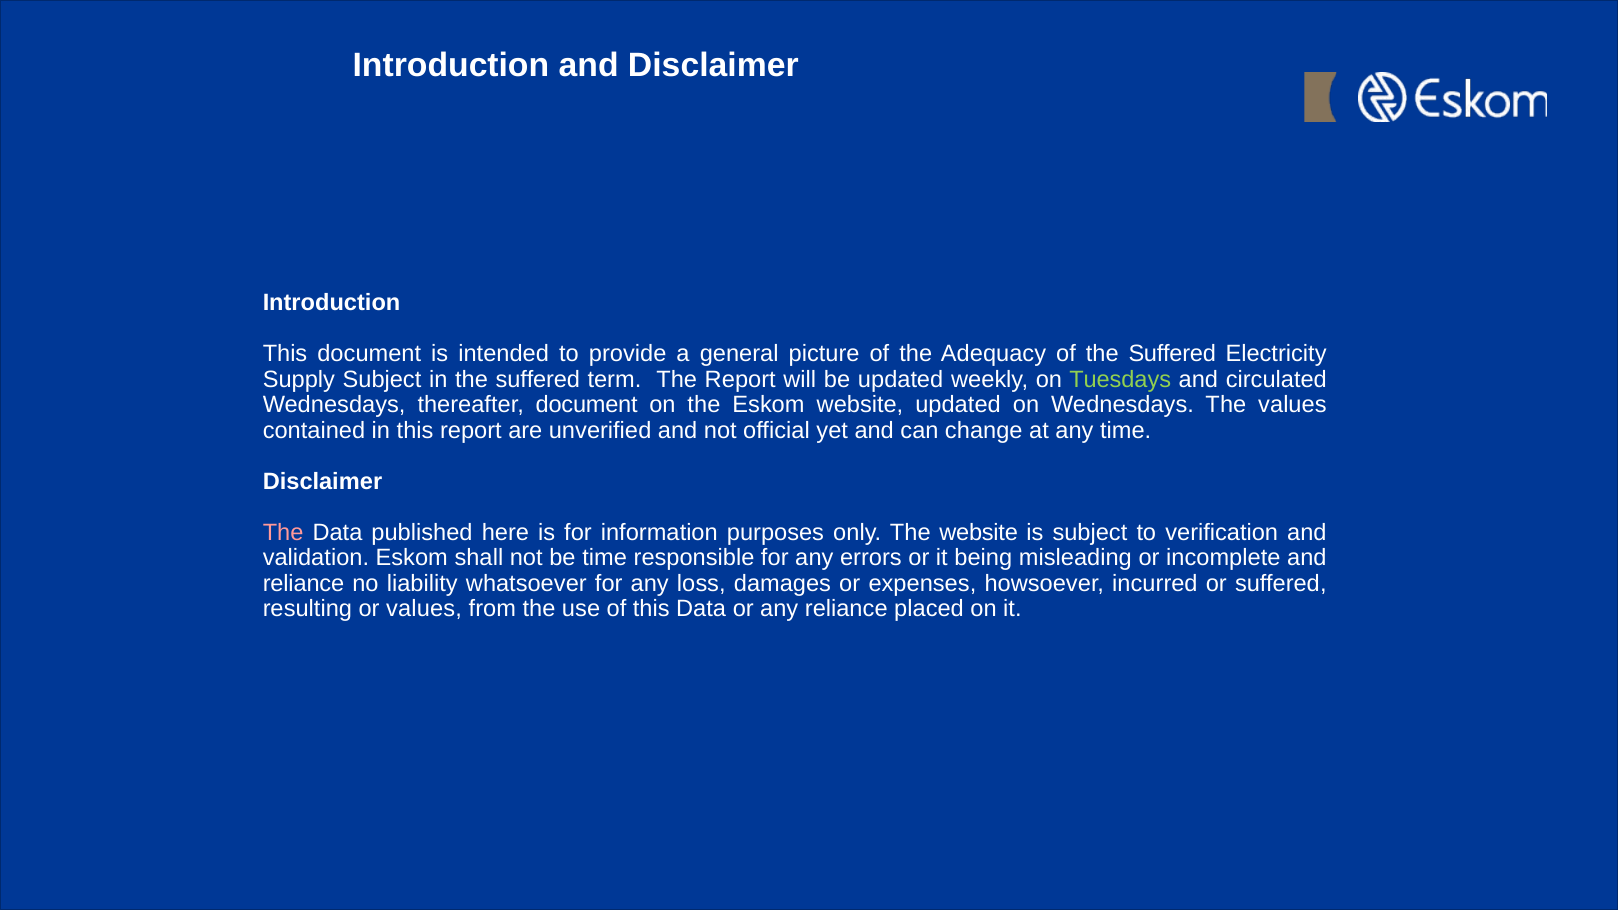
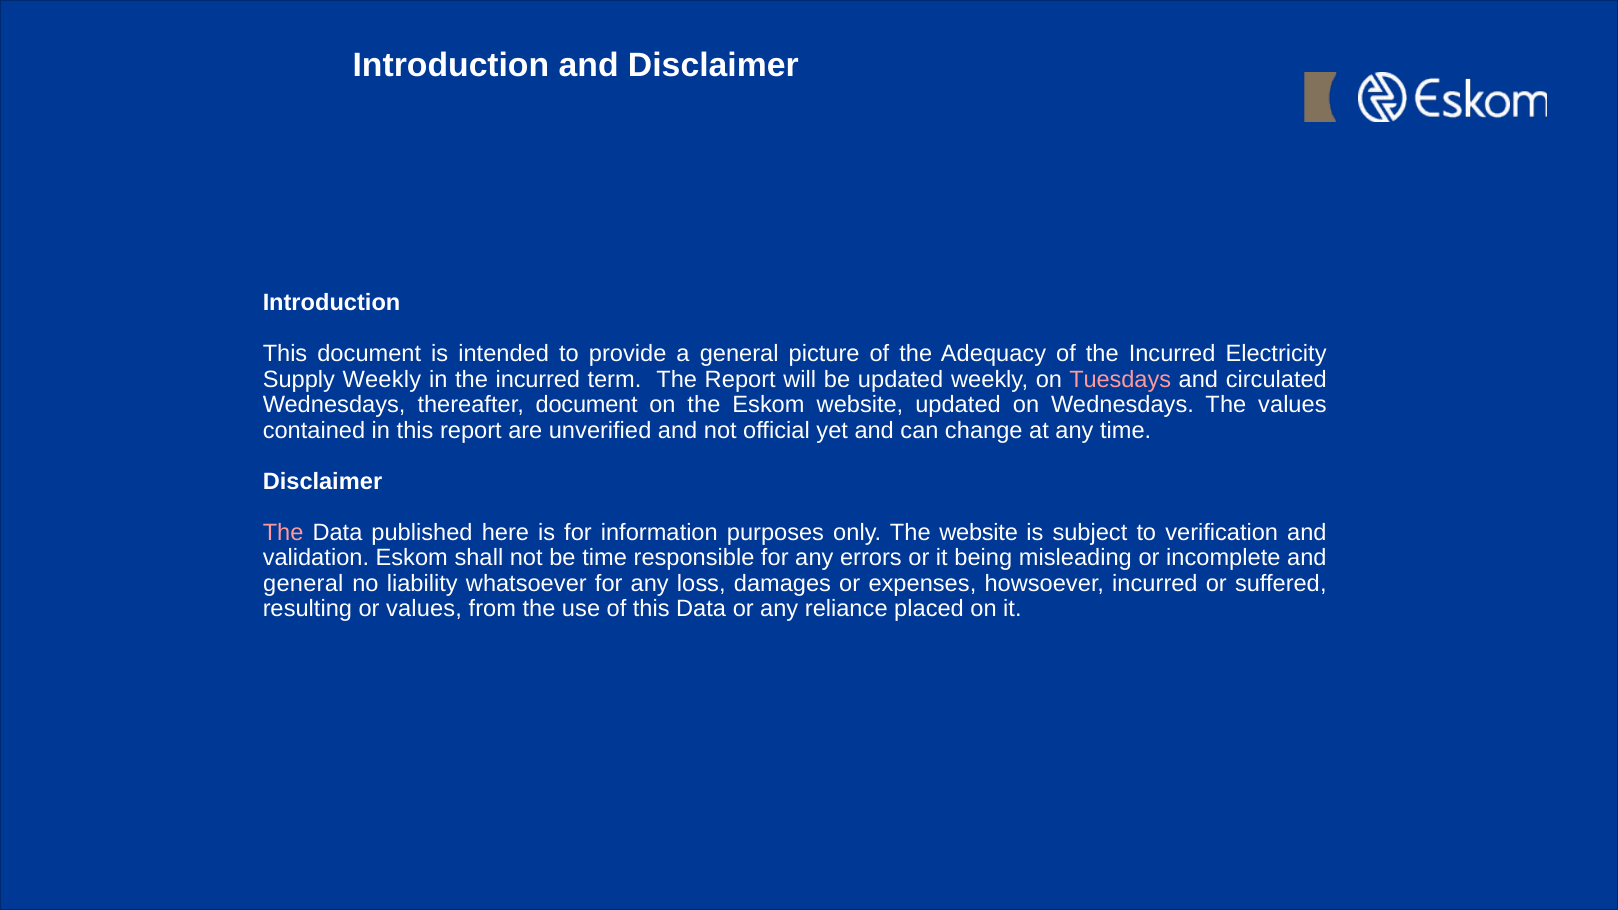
of the Suffered: Suffered -> Incurred (1172, 354)
Supply Subject: Subject -> Weekly (382, 380)
in the suffered: suffered -> incurred (538, 380)
Tuesdays colour: light green -> pink (1120, 380)
reliance: reliance -> general (303, 584)
